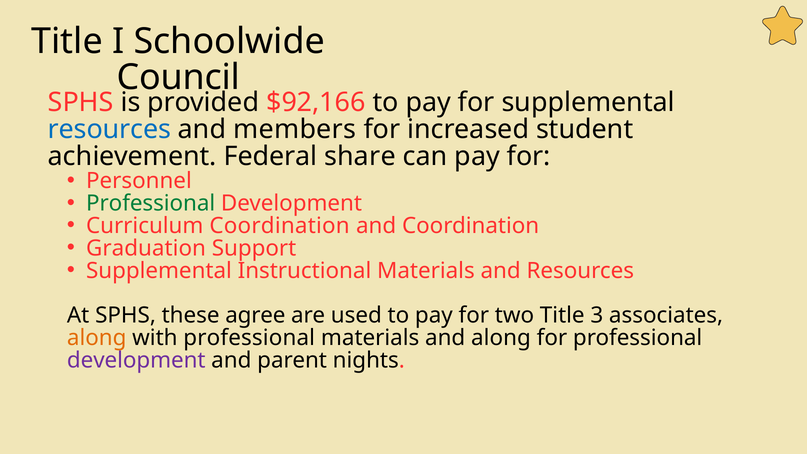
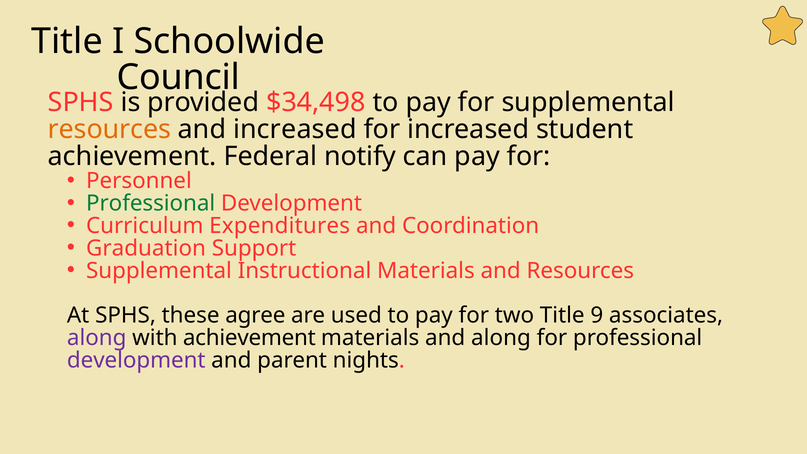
$92,166: $92,166 -> $34,498 (316, 102)
resources colour: blue -> orange (109, 129)
and members: members -> increased (295, 129)
share: share -> notify (360, 156)
Curriculum Coordination: Coordination -> Expenditures (280, 226)
3: 3 -> 9 (597, 315)
along colour: orange -> purple (97, 338)
with professional: professional -> achievement (249, 338)
